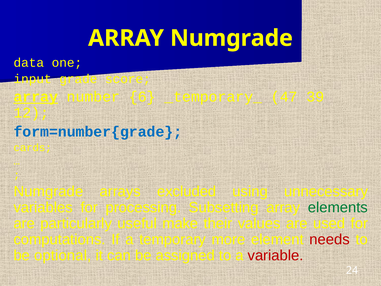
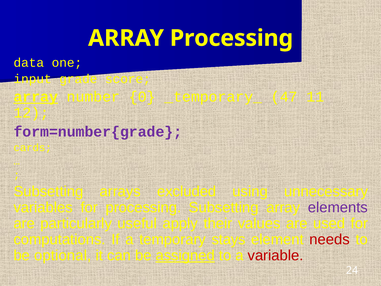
ARRAY Numgrade: Numgrade -> Processing (231, 38)
6: 6 -> 0 (142, 97)
39: 39 -> 11 (315, 97)
form=number{grade colour: blue -> purple (98, 132)
Numgrade: Numgrade -> Subsetting (48, 191)
elements colour: green -> purple (338, 207)
make: make -> apply (180, 223)
more: more -> stays (229, 239)
assigned underline: none -> present (185, 255)
